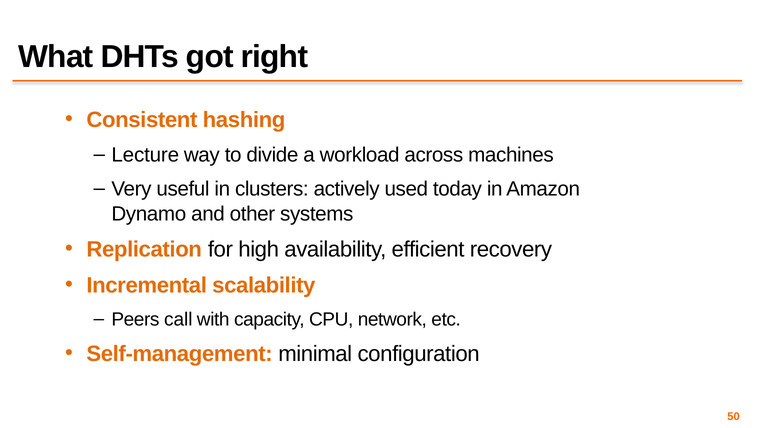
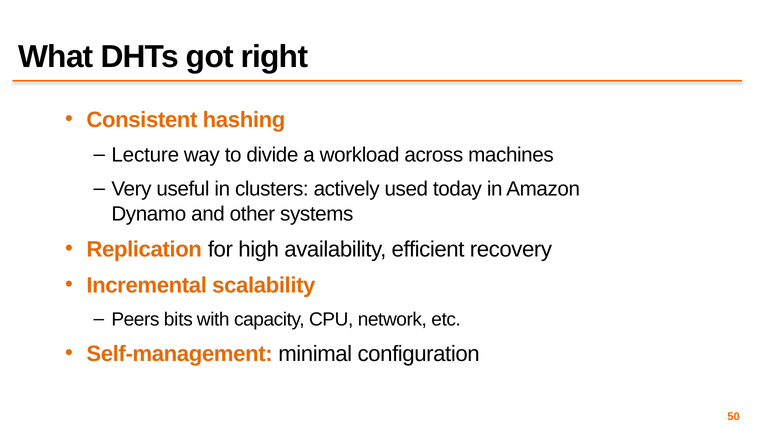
call: call -> bits (178, 319)
